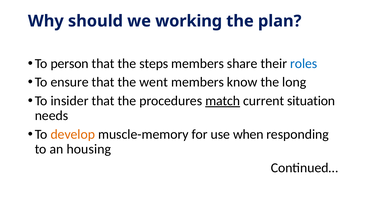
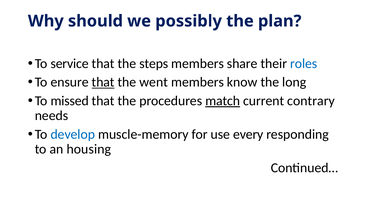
working: working -> possibly (189, 21)
person: person -> service (70, 64)
that underline: none -> present (103, 82)
insider: insider -> missed (70, 101)
situation: situation -> contrary (311, 101)
develop colour: orange -> blue (73, 134)
when: when -> every (248, 134)
